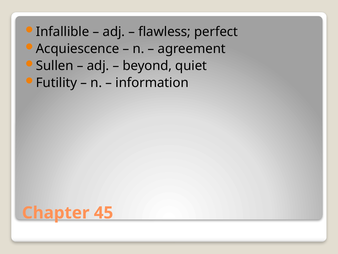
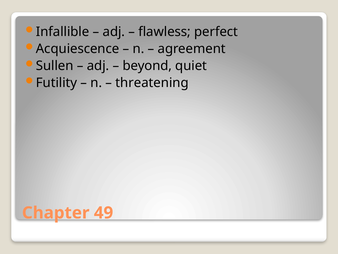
information: information -> threatening (152, 83)
45: 45 -> 49 (104, 212)
